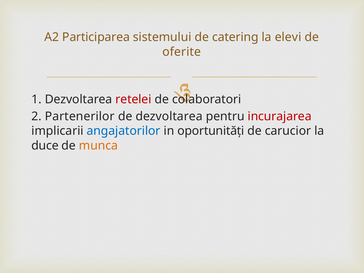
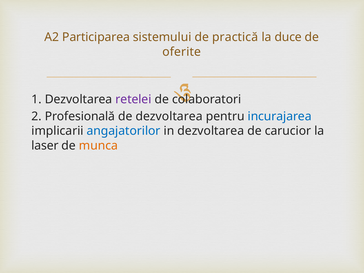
catering: catering -> practică (235, 37)
elevi: elevi -> duce (288, 37)
retelei colour: red -> purple (133, 99)
Partenerilor: Partenerilor -> Profesională (80, 116)
incurajarea colour: red -> blue (280, 116)
in oportunități: oportunități -> dezvoltarea (211, 131)
duce: duce -> laser (45, 146)
